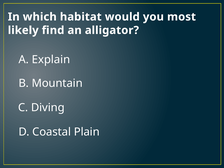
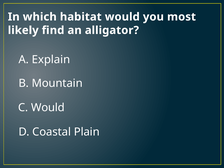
C Diving: Diving -> Would (48, 108)
